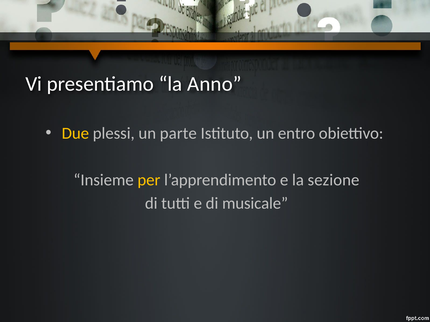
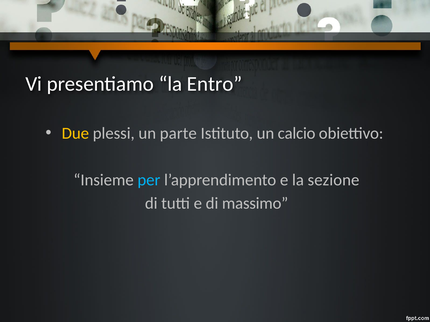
Anno: Anno -> Entro (215, 84)
entro: entro -> calcio (297, 133)
per colour: yellow -> light blue (149, 180)
musicale: musicale -> massimo (255, 204)
